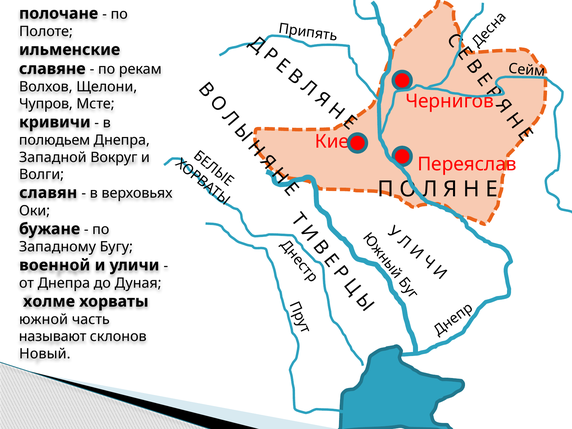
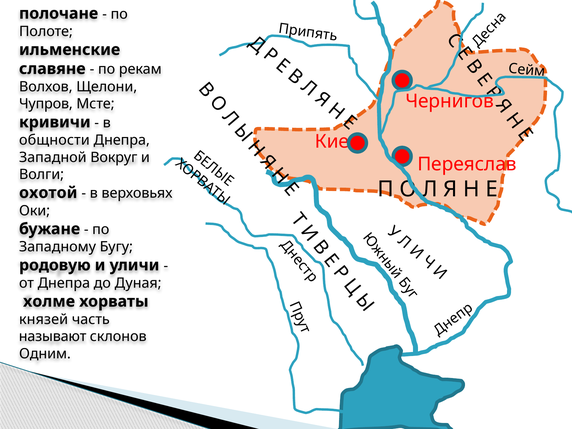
полюдьем: полюдьем -> общности (54, 140)
славян: славян -> охотой (48, 193)
военной: военной -> родовую (55, 265)
южной: южной -> князей (44, 319)
Новый: Новый -> Одним (45, 354)
